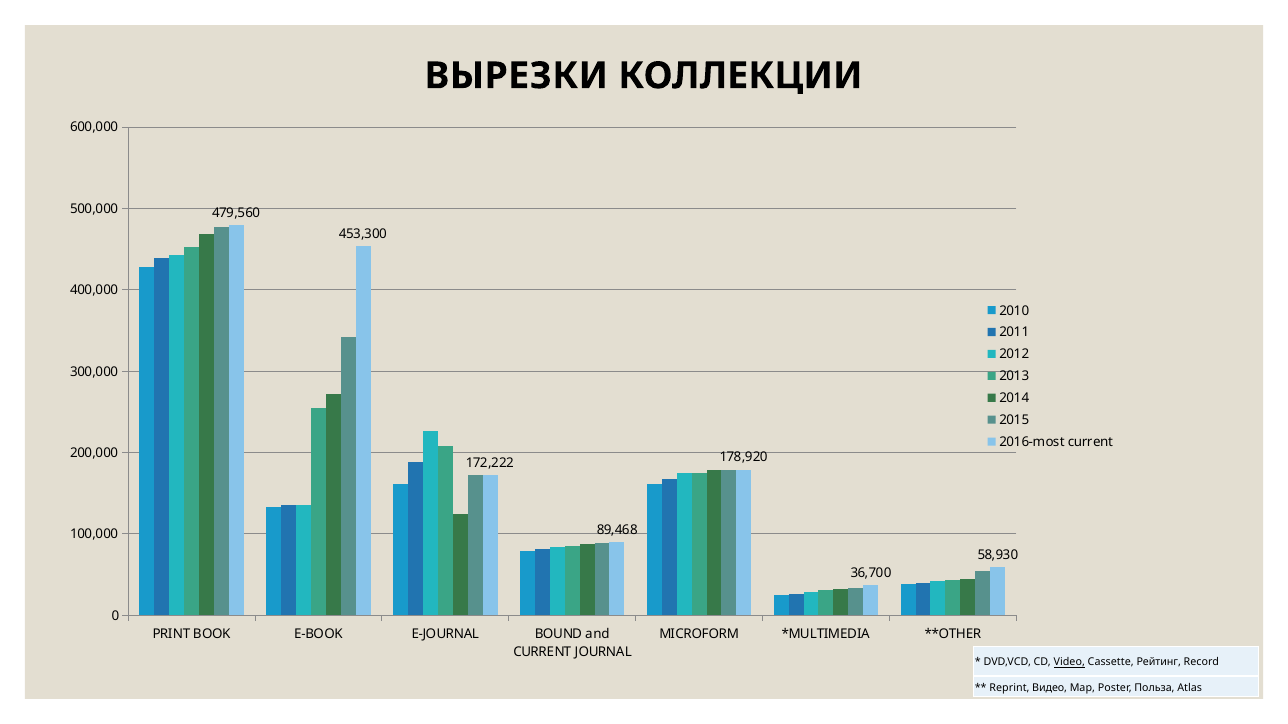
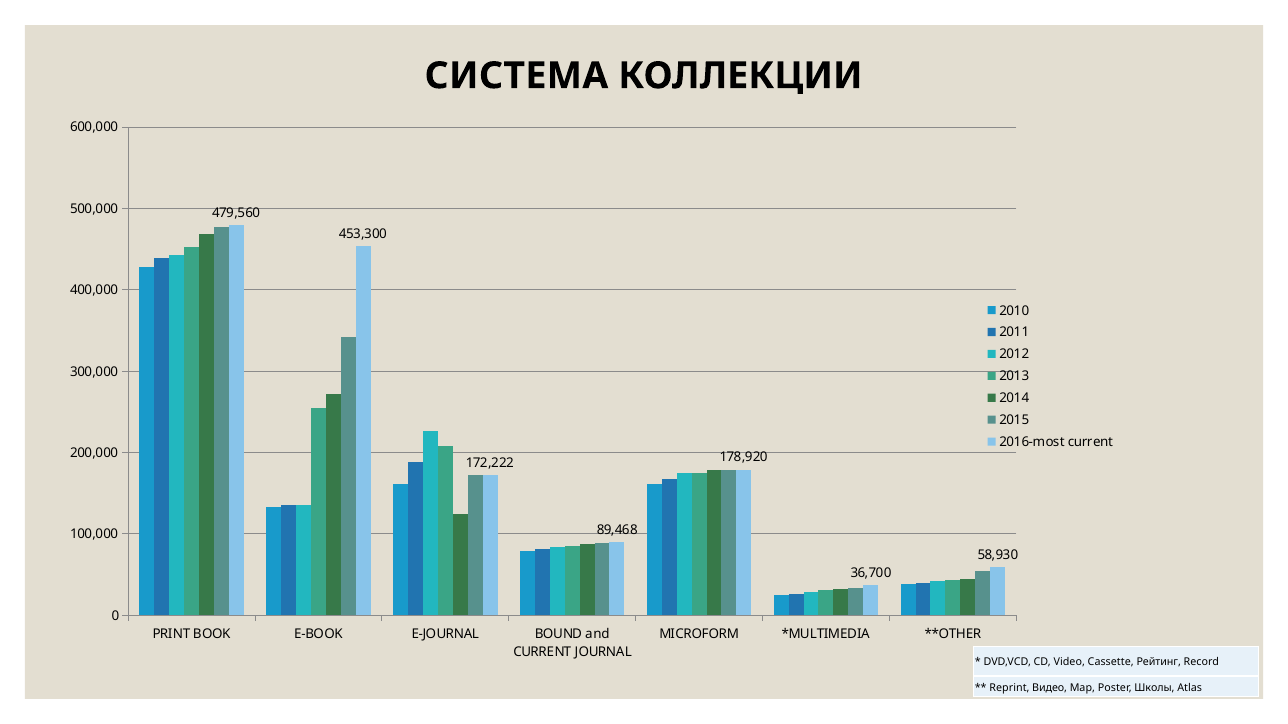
ВЫРЕЗКИ: ВЫРЕЗКИ -> СИСТЕМА (516, 76)
Video underline: present -> none (1069, 663)
Польза: Польза -> Школы (1155, 688)
